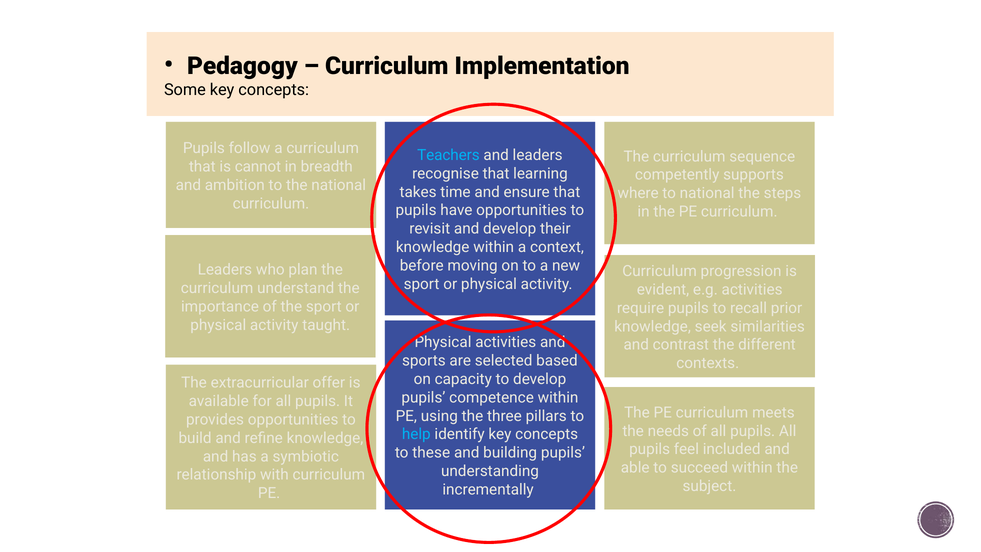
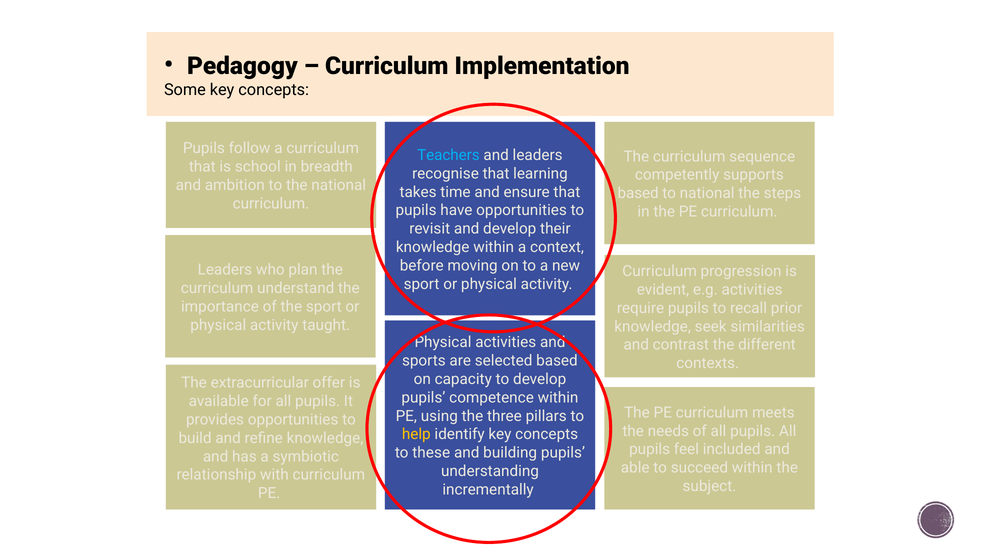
cannot: cannot -> school (258, 167)
where: where -> based (638, 193)
help colour: light blue -> yellow (416, 434)
